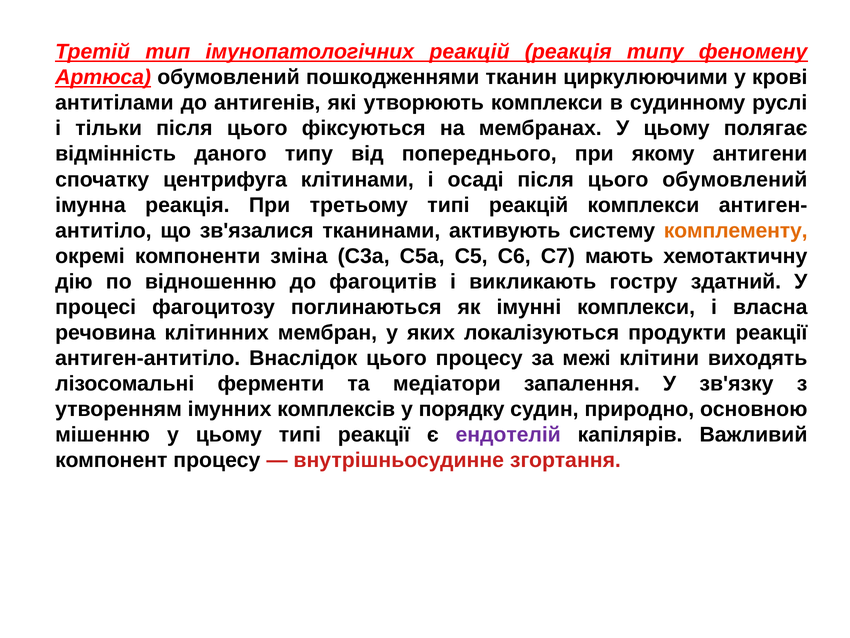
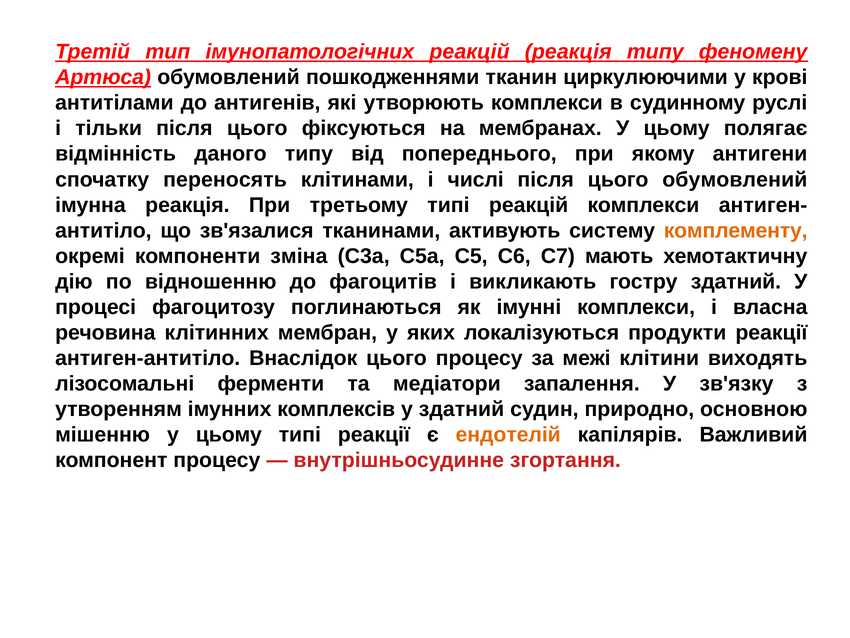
центрифуга: центрифуга -> переносять (225, 179)
осаді: осаді -> числі (476, 179)
у порядку: порядку -> здатний (462, 409)
ендотелій colour: purple -> orange (508, 434)
